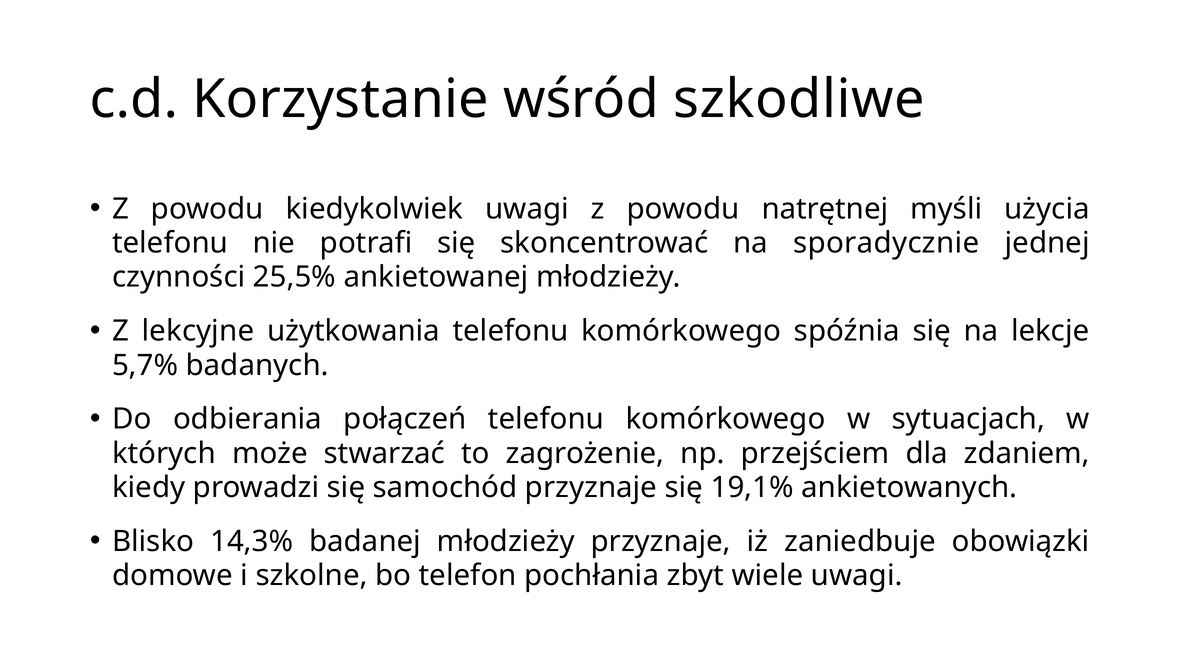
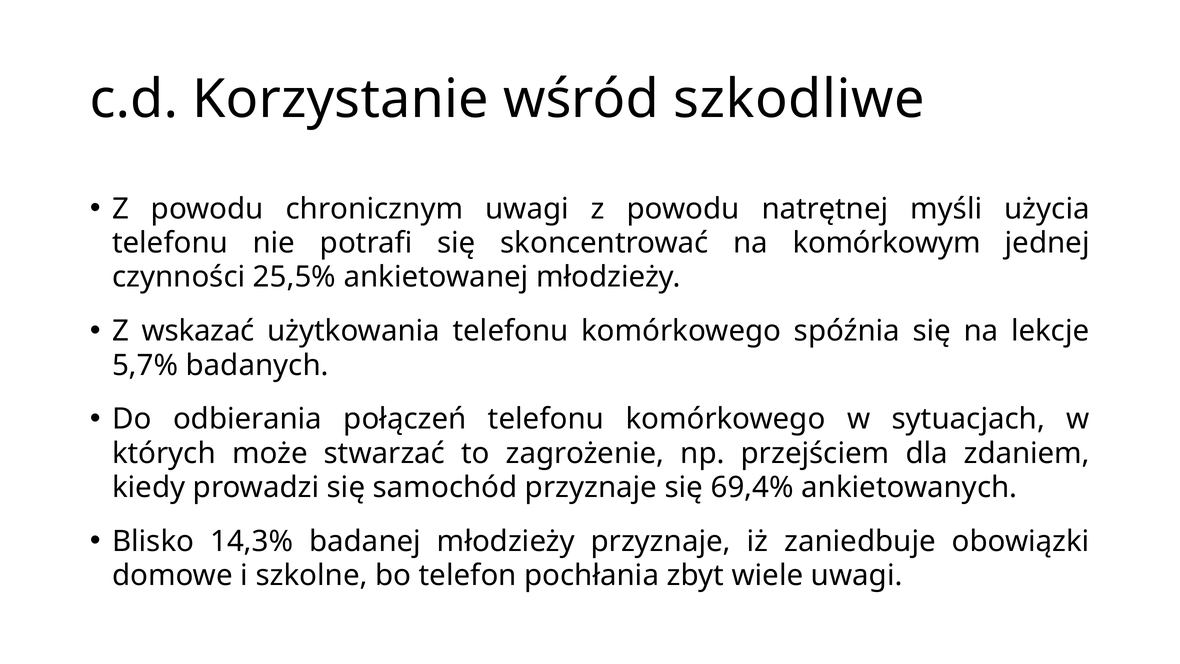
kiedykolwiek: kiedykolwiek -> chronicznym (374, 209)
sporadycznie: sporadycznie -> komórkowym (887, 243)
lekcyjne: lekcyjne -> wskazać (198, 331)
19,1%: 19,1% -> 69,4% (752, 487)
